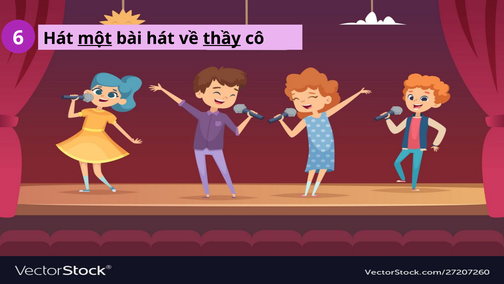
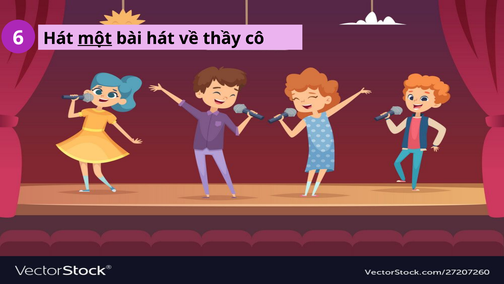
thầy underline: present -> none (222, 38)
